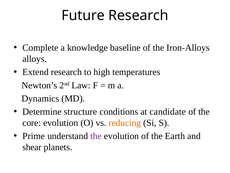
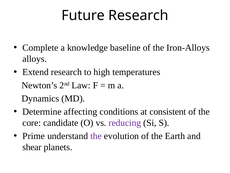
structure: structure -> affecting (81, 111)
candidate: candidate -> consistent (168, 111)
core evolution: evolution -> candidate (61, 123)
reducing colour: orange -> purple (125, 123)
